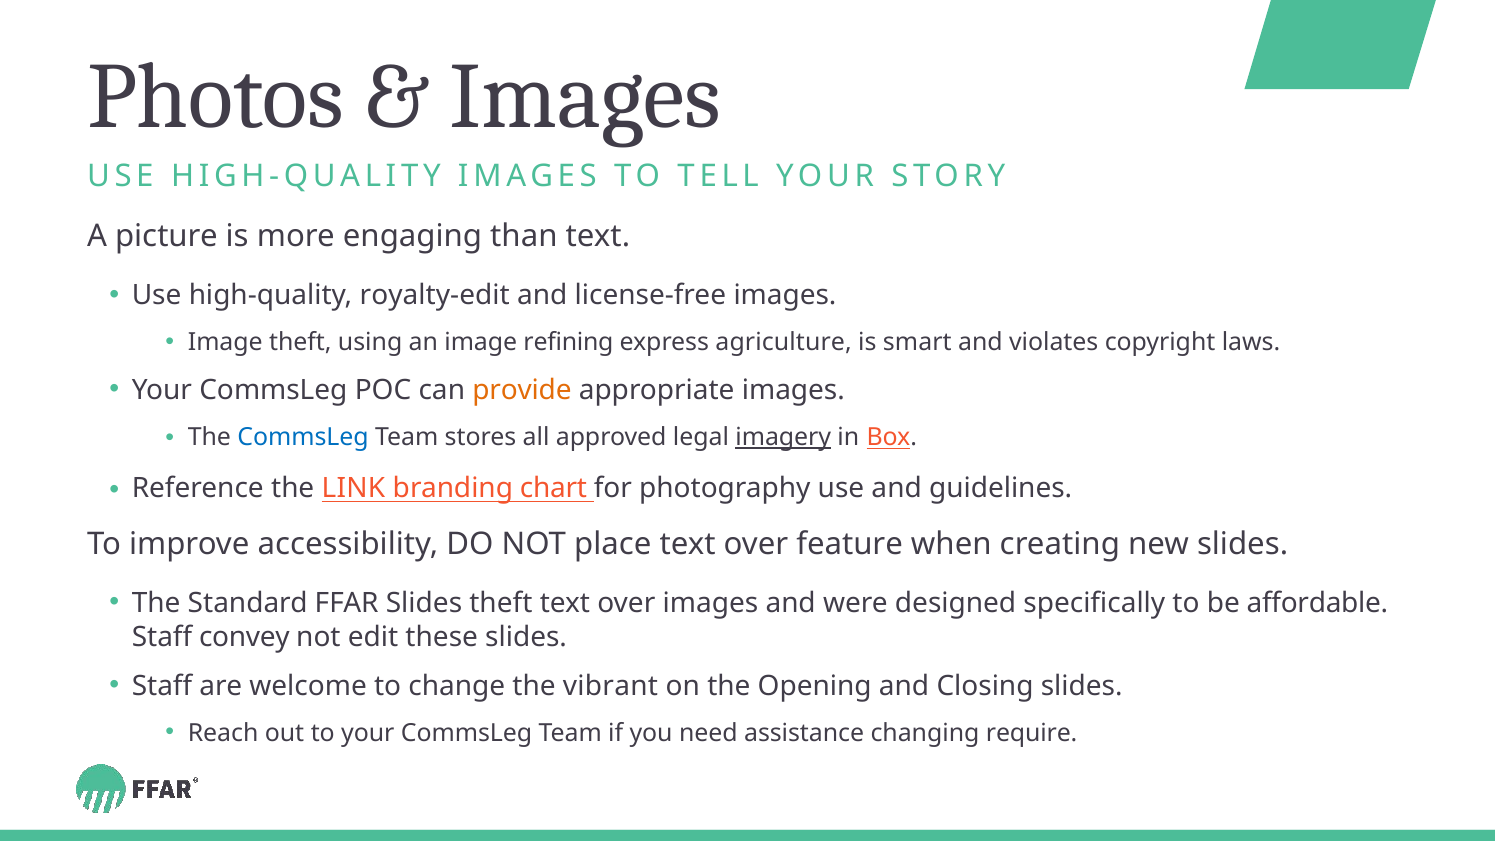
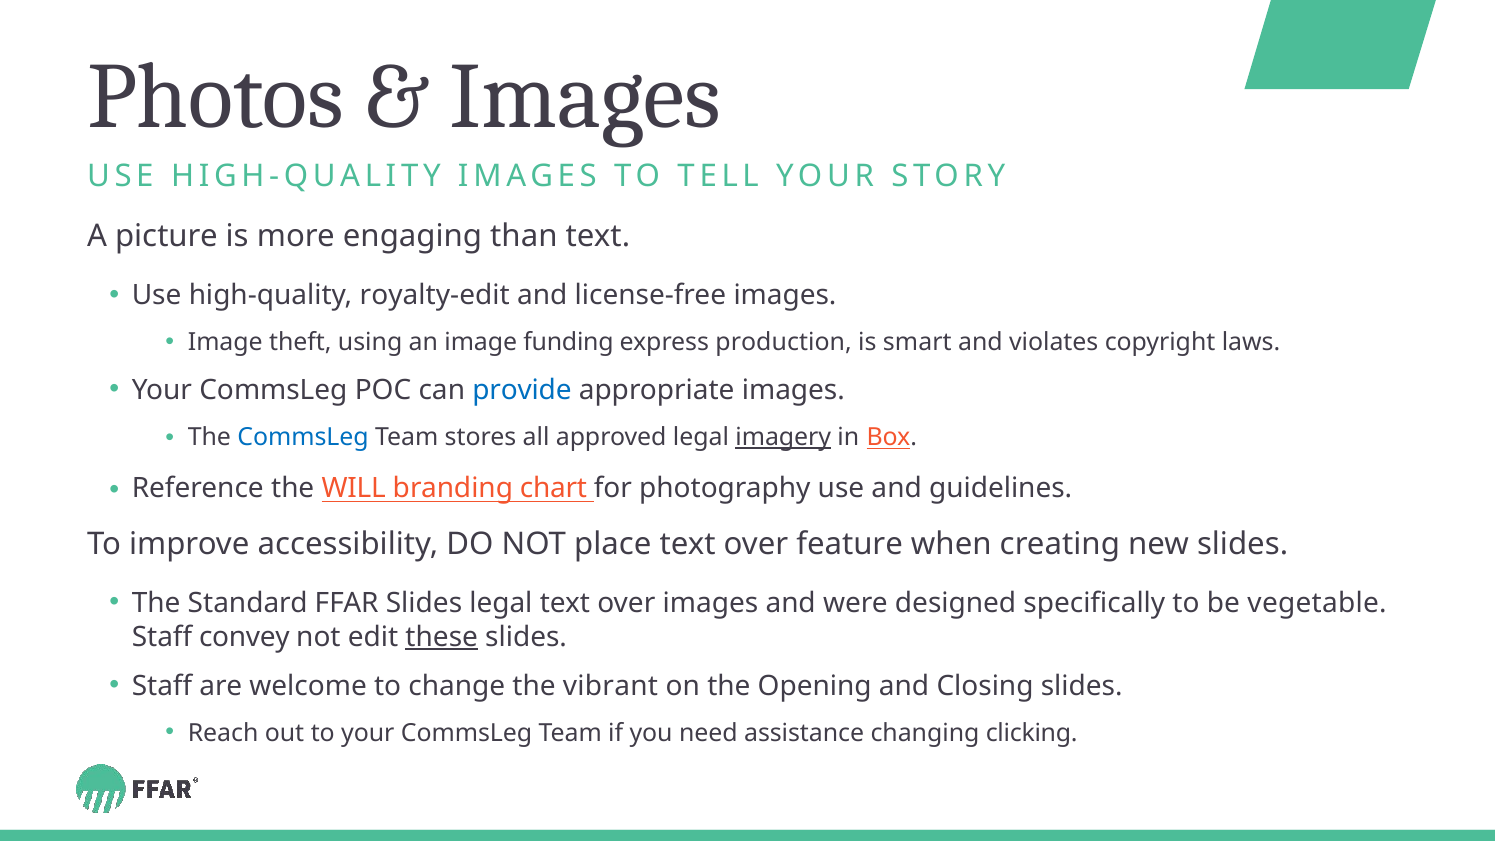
refining: refining -> funding (569, 342)
agriculture: agriculture -> production (784, 342)
provide colour: orange -> blue (522, 390)
LINK: LINK -> WILL (354, 489)
Slides theft: theft -> legal (501, 603)
affordable: affordable -> vegetable (1317, 603)
these underline: none -> present (442, 637)
require: require -> clicking (1032, 733)
